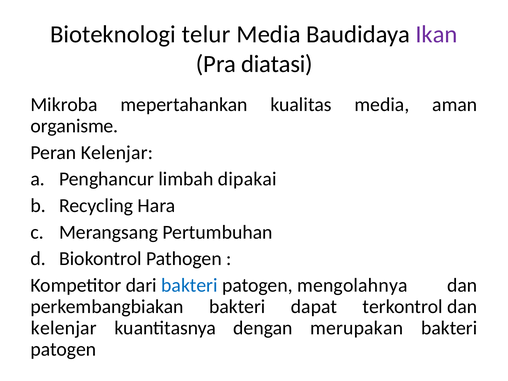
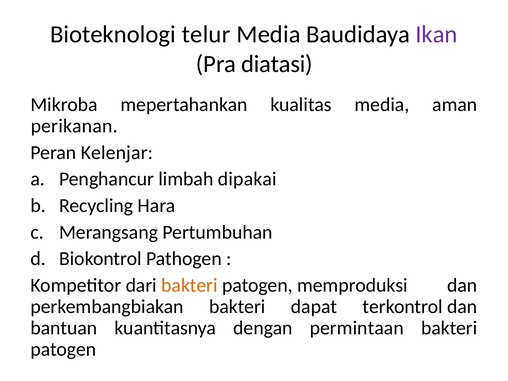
organisme: organisme -> perikanan (74, 126)
bakteri colour: blue -> orange (189, 285)
mengolahnya: mengolahnya -> memproduksi (352, 285)
kelenjar: kelenjar -> bantuan (64, 328)
merupakan: merupakan -> permintaan (357, 328)
